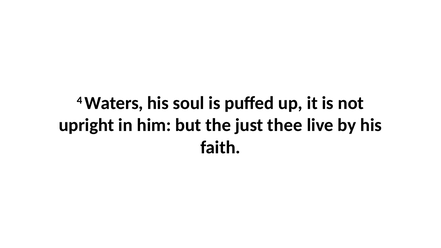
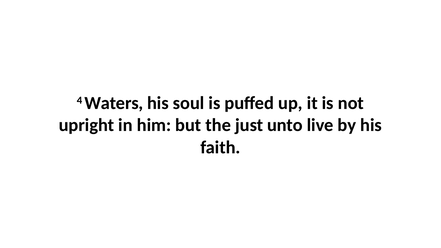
thee: thee -> unto (285, 125)
